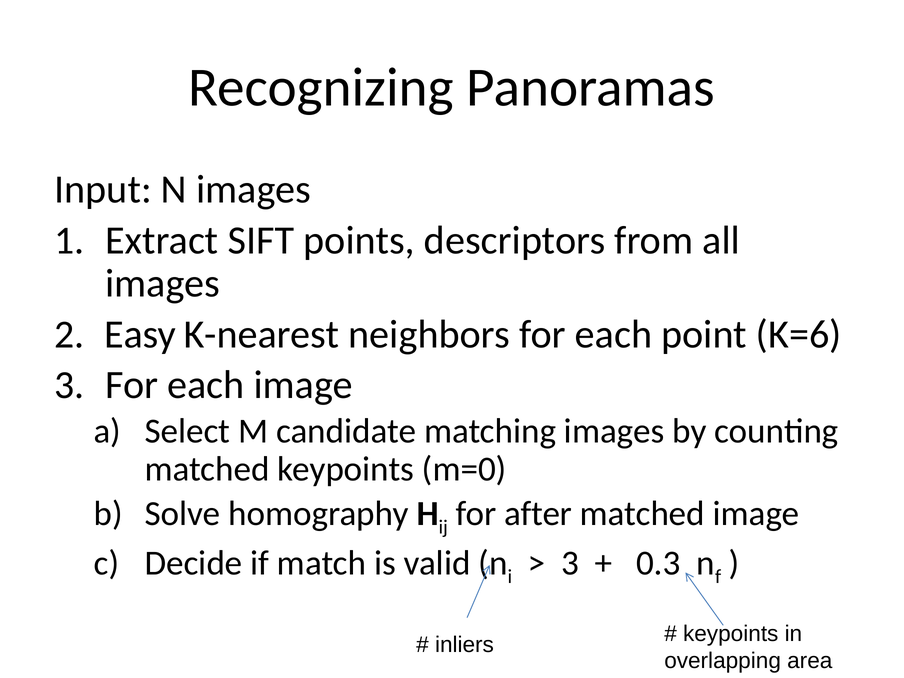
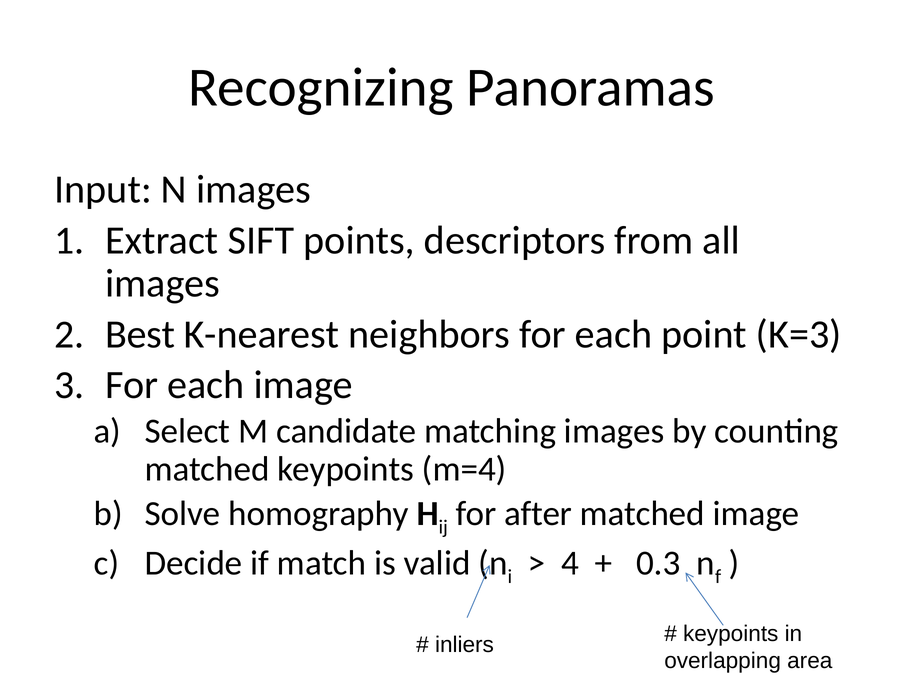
Easy: Easy -> Best (140, 334)
K=6: K=6 -> K=3 (799, 334)
m=0: m=0 -> m=4 (464, 469)
3: 3 -> 4 (570, 563)
